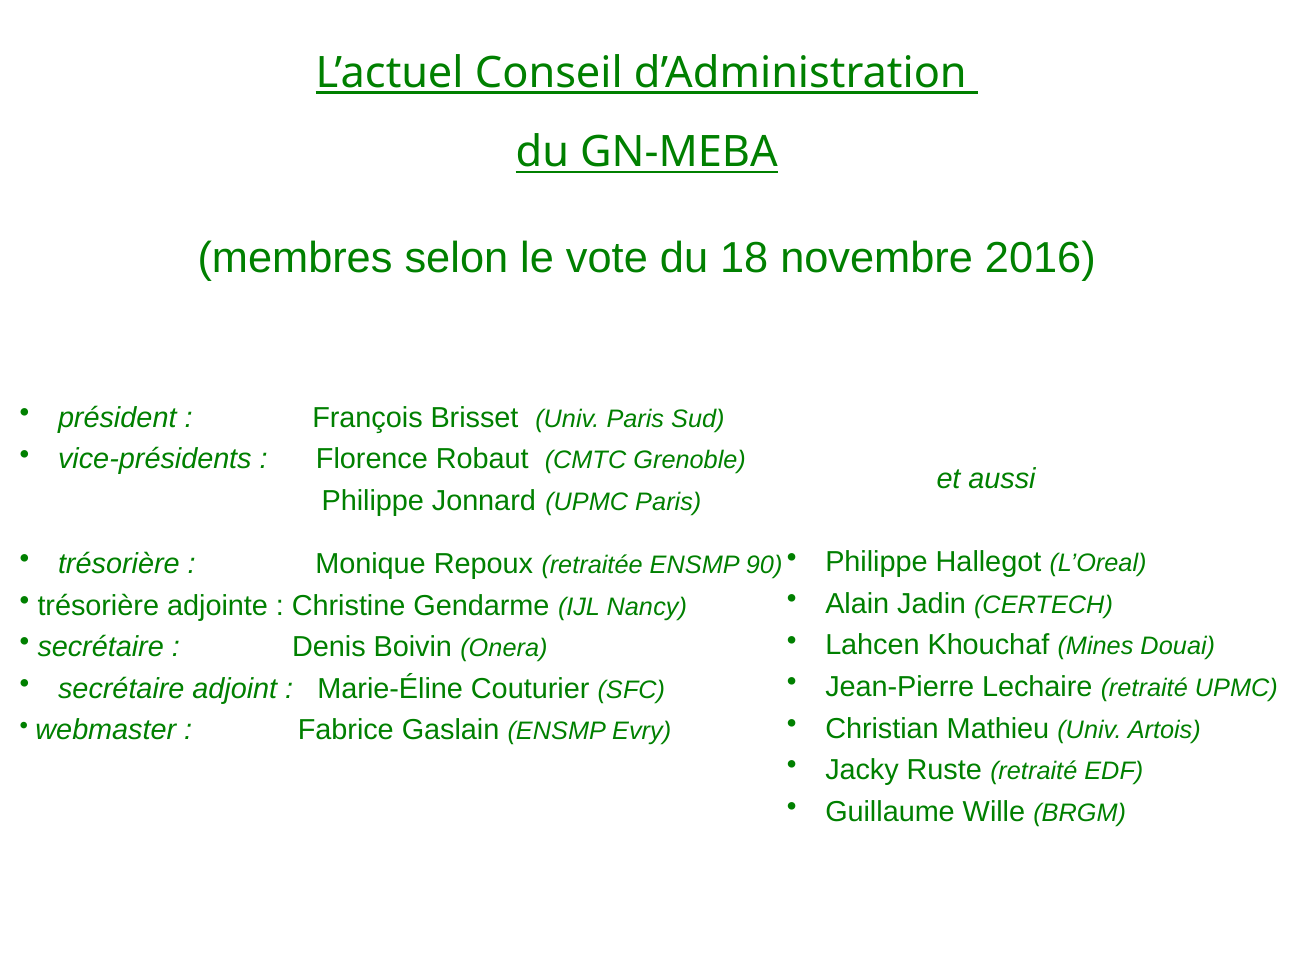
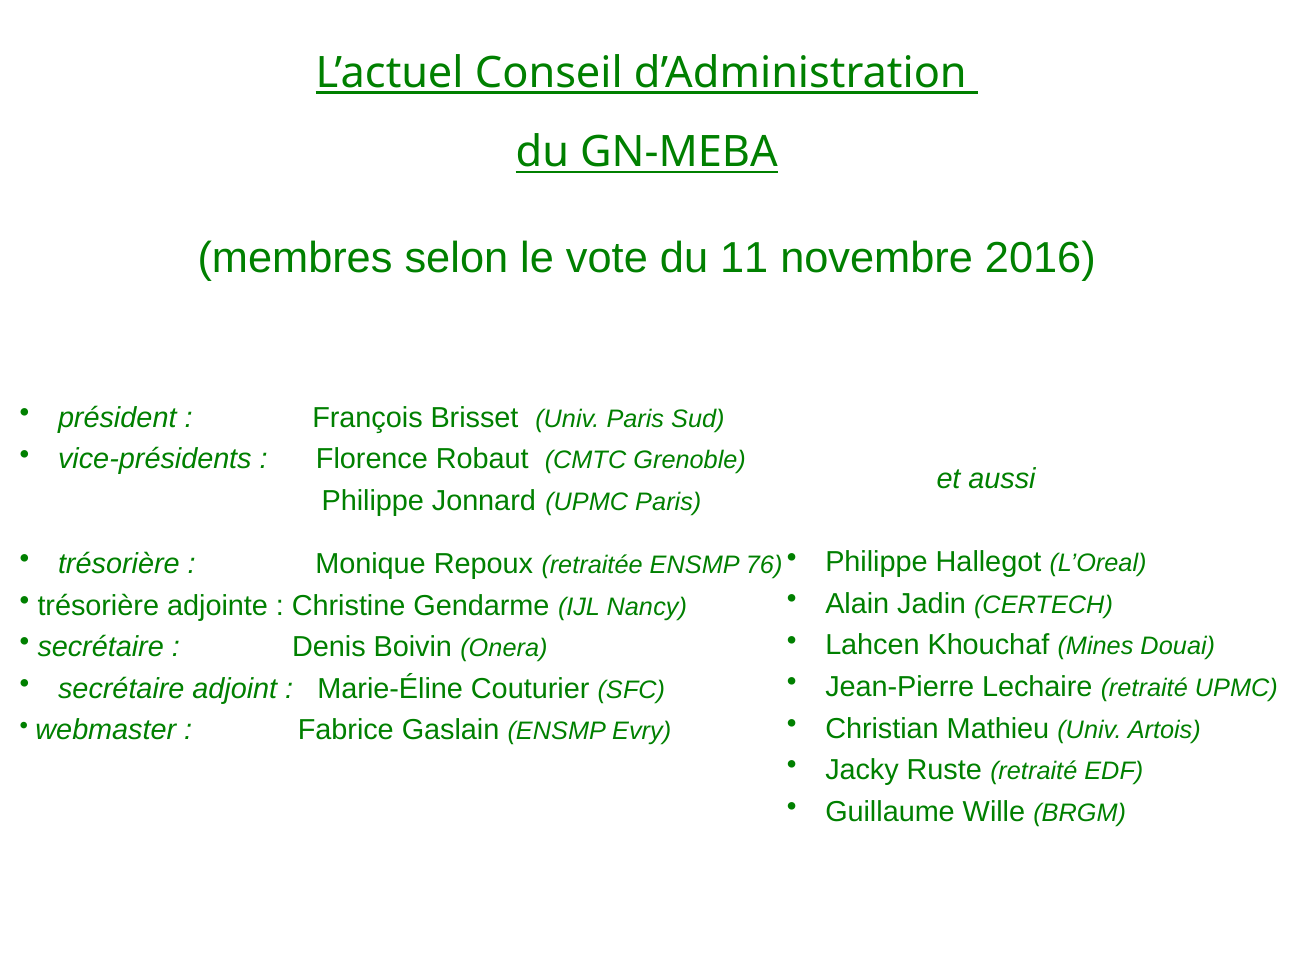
18: 18 -> 11 (744, 258)
90: 90 -> 76 (764, 565)
